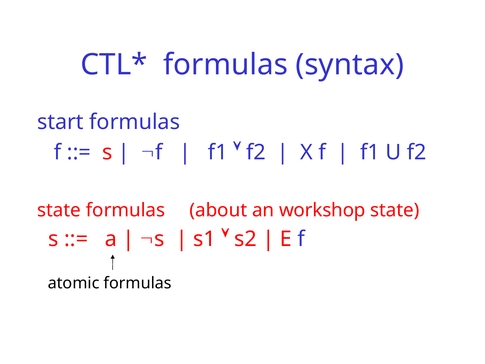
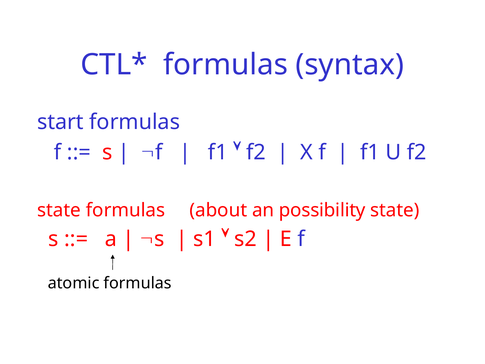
workshop: workshop -> possibility (322, 210)
